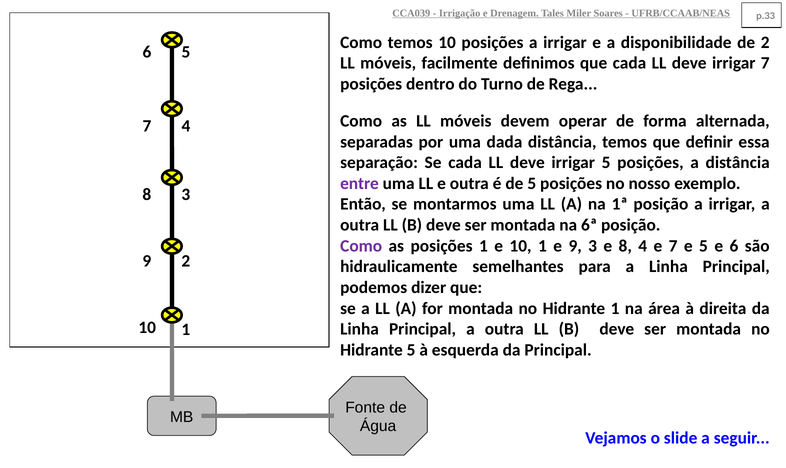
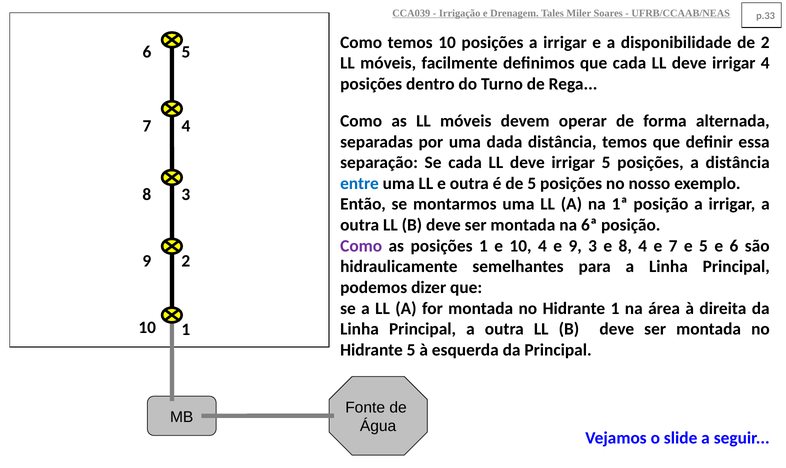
irrigar 7: 7 -> 4 (765, 63)
entre colour: purple -> blue (360, 183)
10 1: 1 -> 4 (542, 246)
